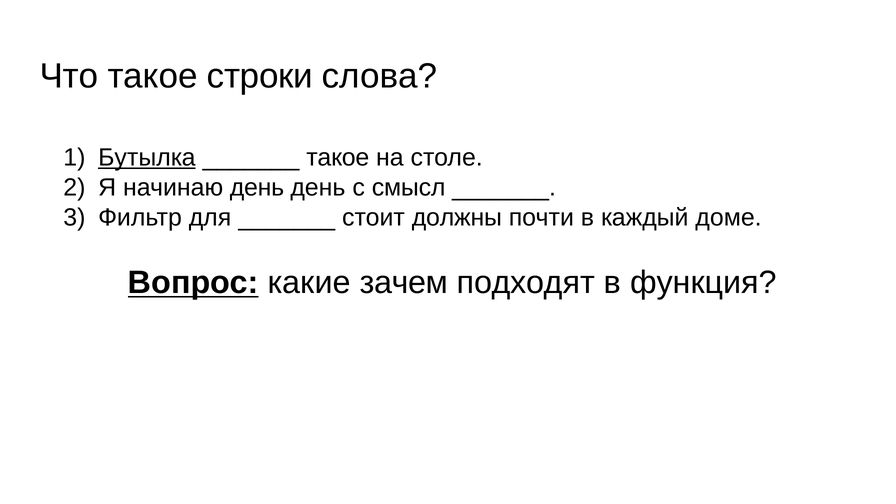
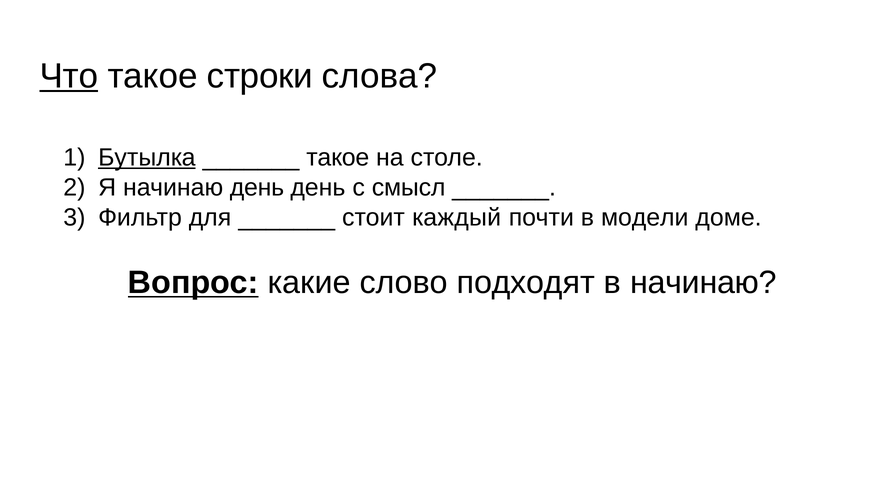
Что underline: none -> present (69, 76)
должны: должны -> каждый (457, 217)
каждый: каждый -> модели (645, 217)
зачем: зачем -> слово (404, 283)
в функция: функция -> начинаю (703, 283)
